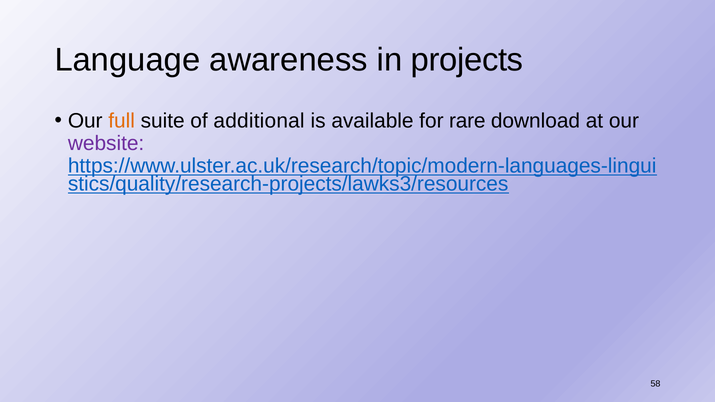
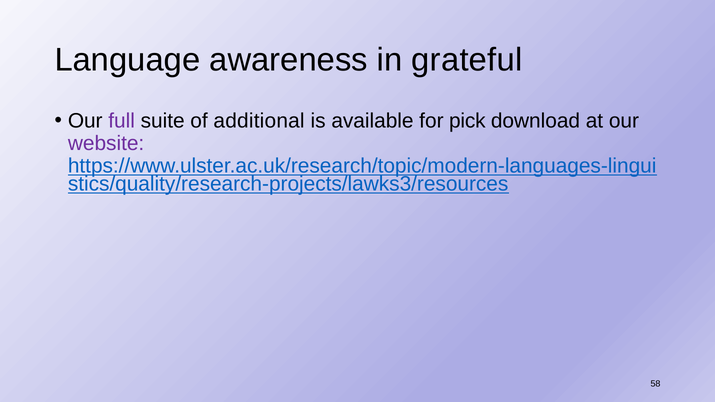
projects: projects -> grateful (467, 60)
full colour: orange -> purple (122, 121)
rare: rare -> pick (467, 121)
